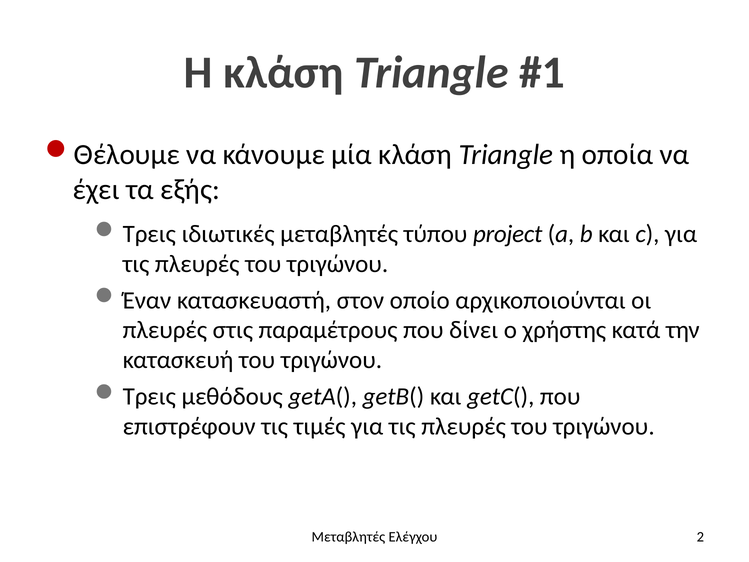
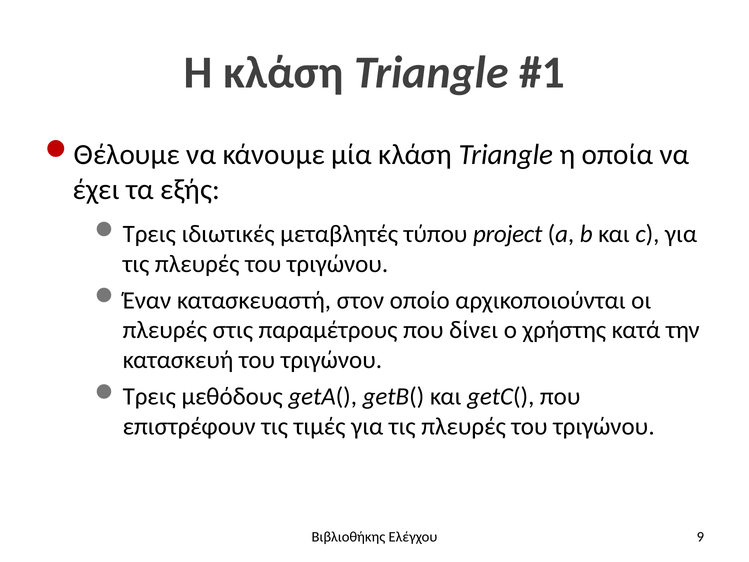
Μεταβλητές: Μεταβλητές -> Βιβλιοθήκης (348, 537)
2: 2 -> 9 (700, 537)
